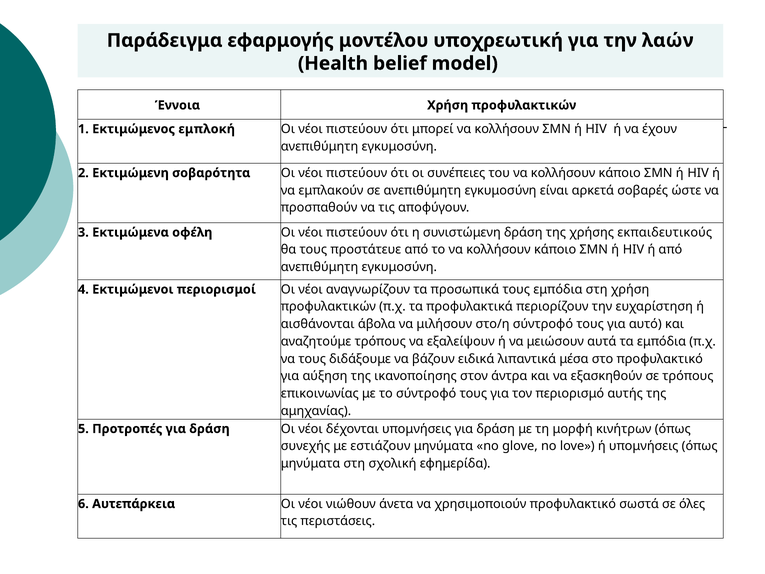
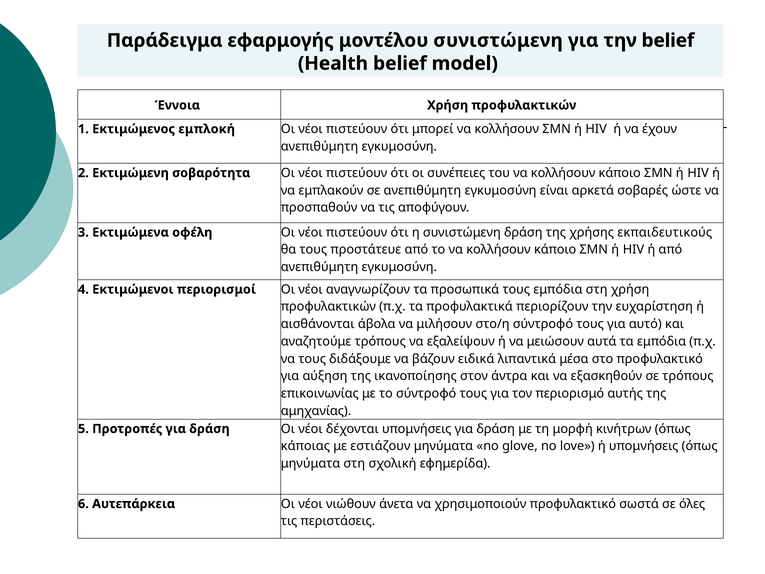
μοντέλου υποχρεωτική: υποχρεωτική -> συνιστώμενη (498, 40)
την λαών: λαών -> belief (668, 40)
συνεχής: συνεχής -> κάποιας (305, 446)
